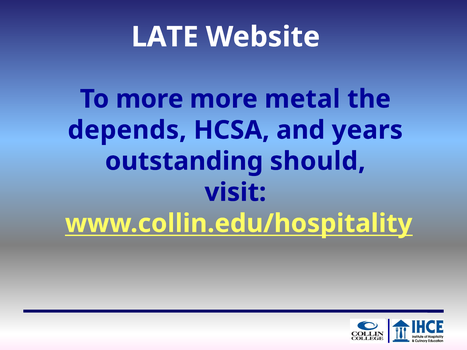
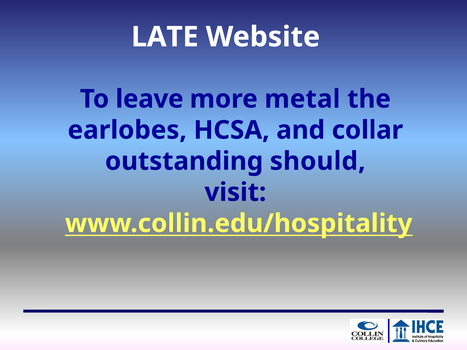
To more: more -> leave (150, 99)
depends: depends -> earlobes (127, 130)
years: years -> collar (367, 130)
